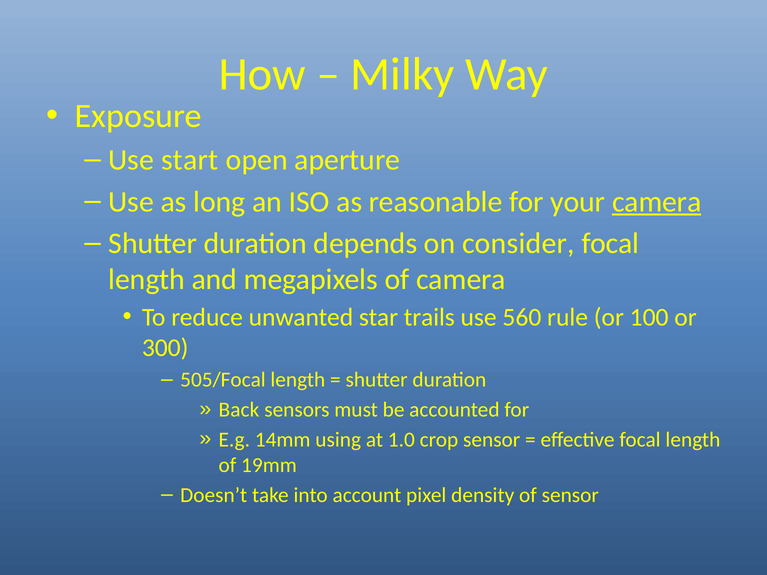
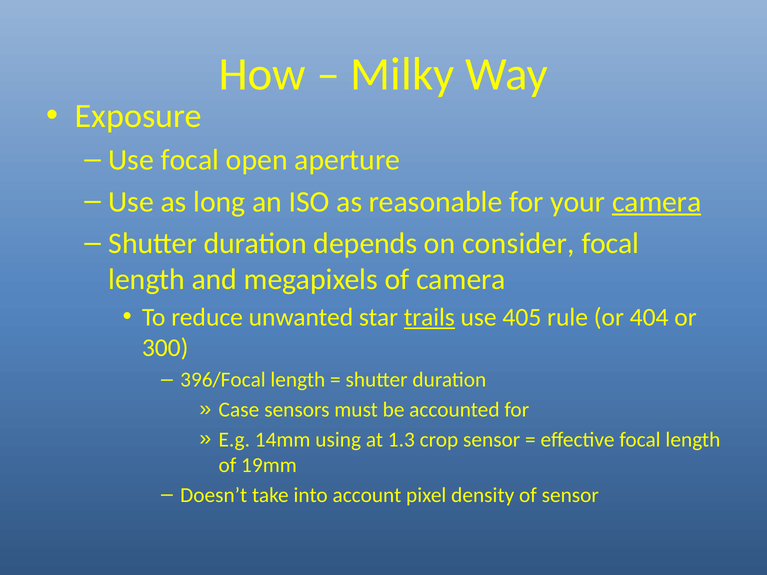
Use start: start -> focal (190, 160)
trails underline: none -> present (429, 317)
560: 560 -> 405 (522, 317)
100: 100 -> 404 (649, 317)
505/Focal: 505/Focal -> 396/Focal (223, 380)
Back: Back -> Case (239, 410)
1.0: 1.0 -> 1.3 (401, 440)
